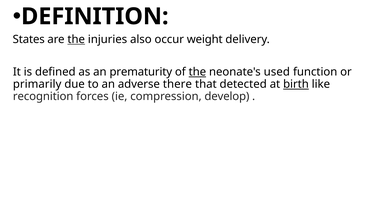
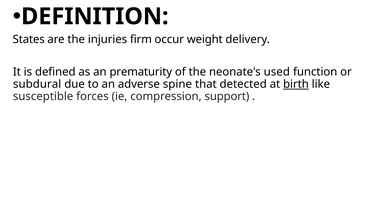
the underline: present -> none (76, 39)
also: also -> firm (141, 39)
the underline: present -> none (197, 72)
primarily: primarily -> subdural (37, 84)
there: there -> spine (177, 84)
recognition: recognition -> susceptible (43, 96)
develop: develop -> support (227, 96)
